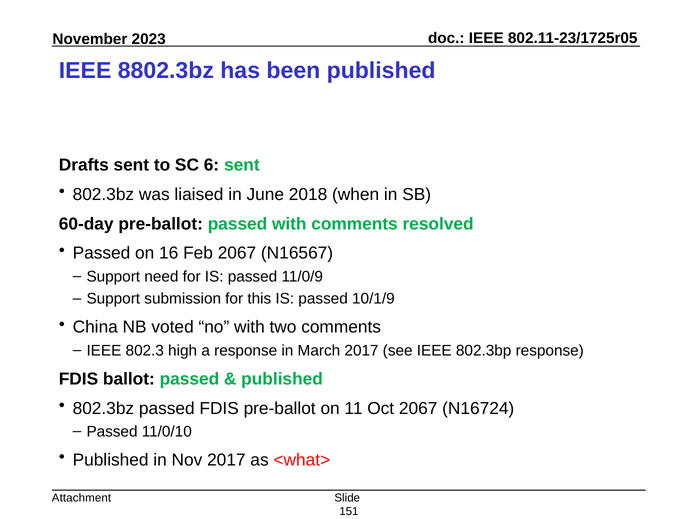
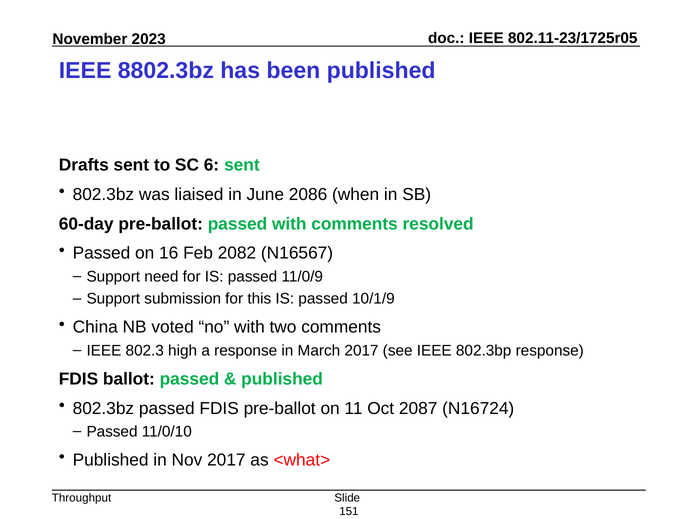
2018: 2018 -> 2086 (308, 194)
Feb 2067: 2067 -> 2082 (237, 253)
Oct 2067: 2067 -> 2087 (418, 408)
Attachment: Attachment -> Throughput (82, 498)
